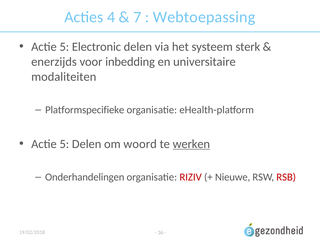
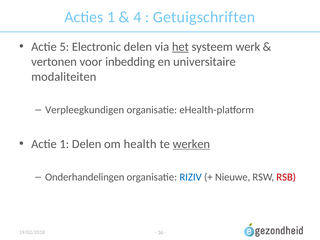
Acties 4: 4 -> 1 (111, 17)
7: 7 -> 4 (137, 17)
Webtoepassing: Webtoepassing -> Getuigschriften (204, 17)
het underline: none -> present (180, 47)
sterk: sterk -> werk (248, 47)
enerzijds: enerzijds -> vertonen (54, 62)
Platformspecifieke: Platformspecifieke -> Verpleegkundigen (85, 110)
5: 5 -> 1 (64, 144)
woord: woord -> health (140, 144)
RIZIV colour: red -> blue (191, 177)
